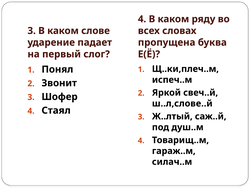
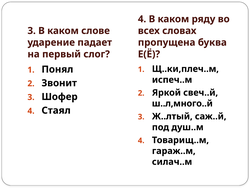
ш..л,слове..й: ш..л,слове..й -> ш..л,много..й (182, 103)
